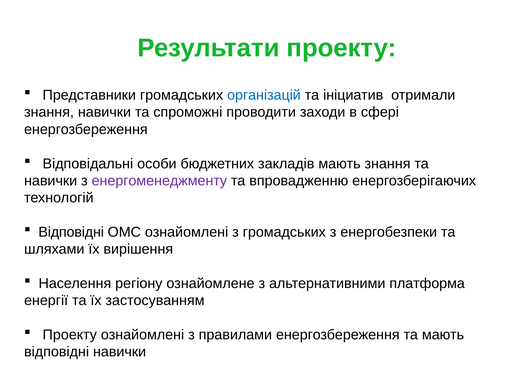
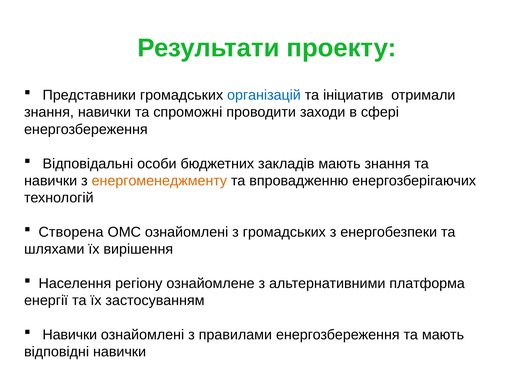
енергоменеджменту colour: purple -> orange (159, 181)
Відповідні: Відповідні -> Створена (71, 232)
Проекту: Проекту -> Навички (70, 335)
